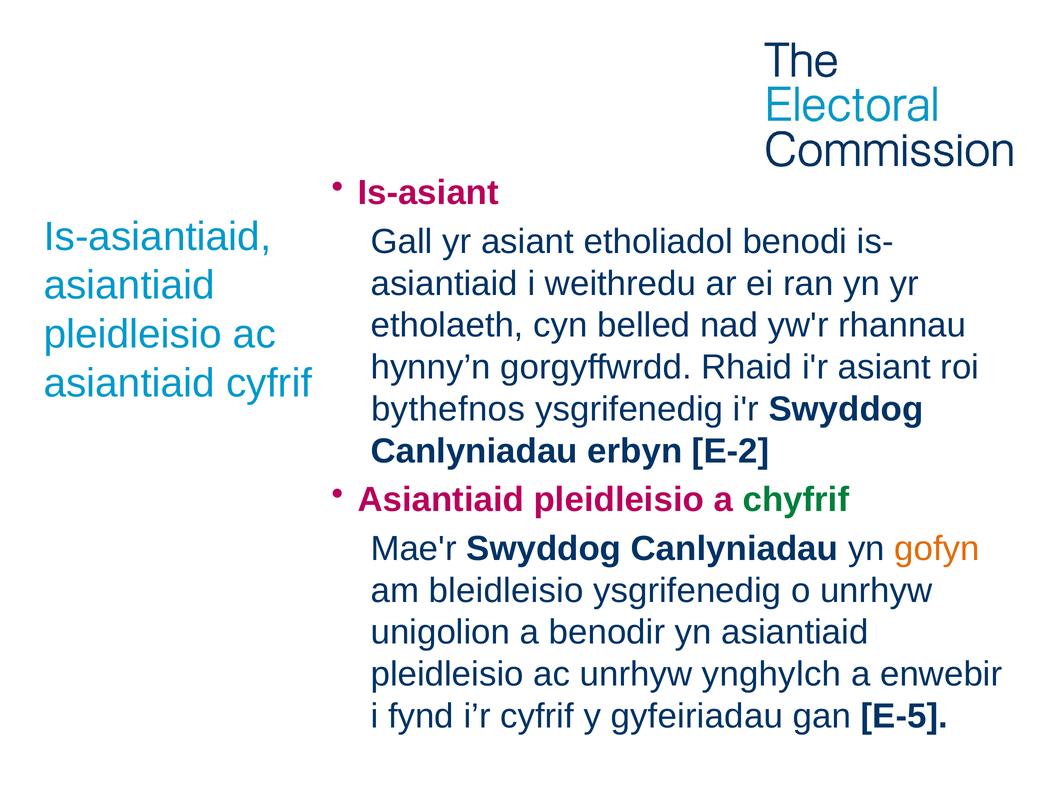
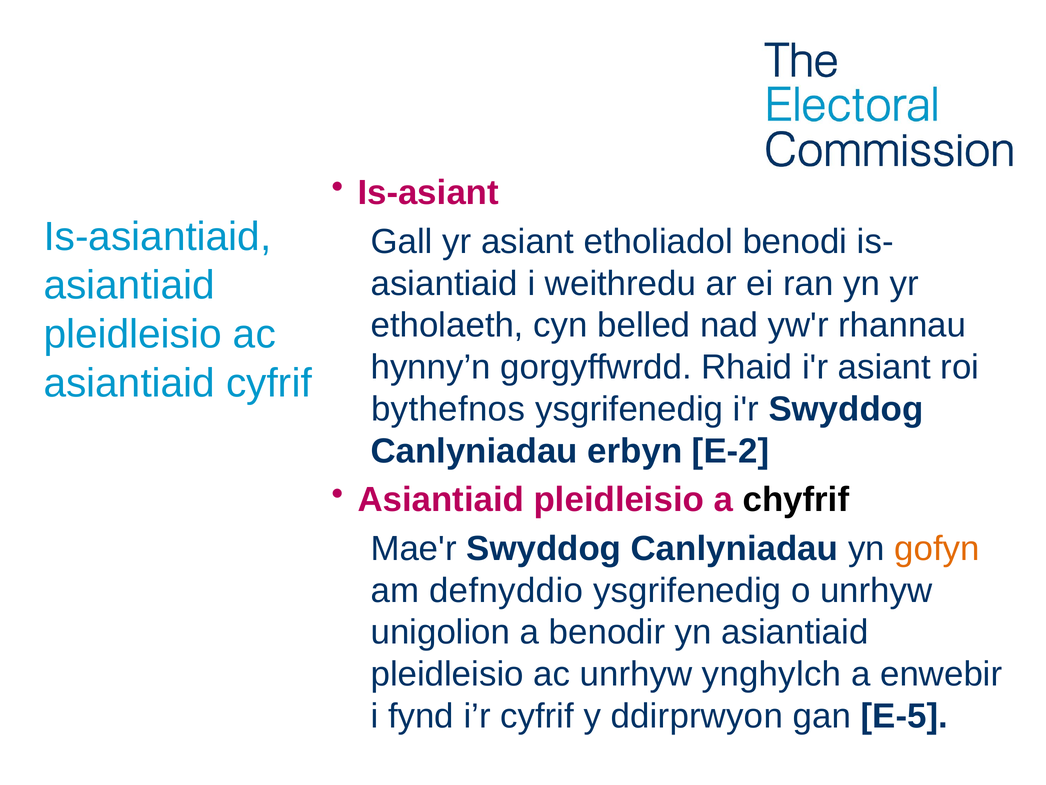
chyfrif colour: green -> black (796, 500)
bleidleisio: bleidleisio -> defnyddio (506, 590)
gyfeiriadau: gyfeiriadau -> ddirprwyon (697, 716)
